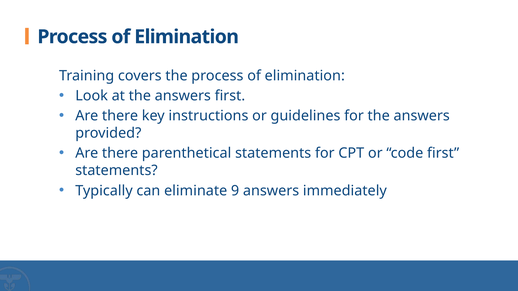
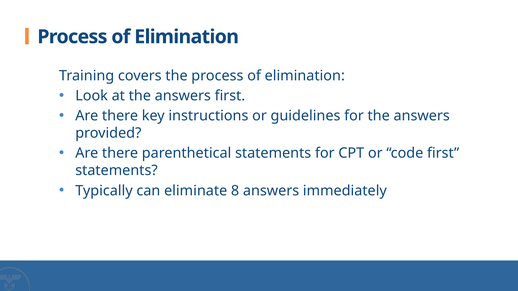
9: 9 -> 8 (235, 191)
